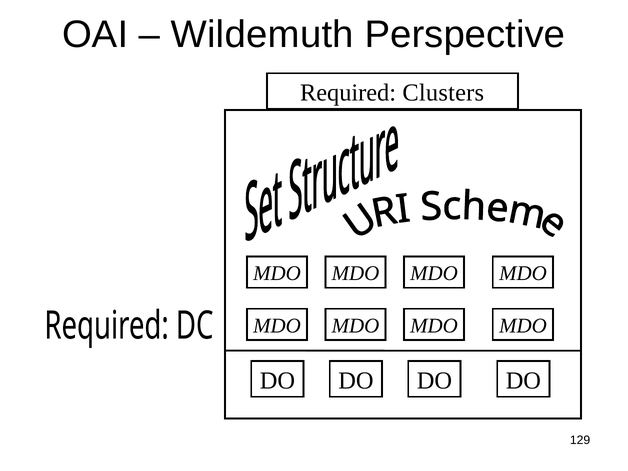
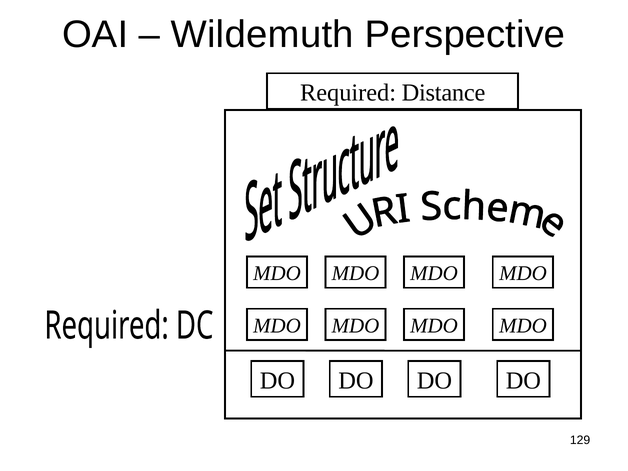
Clusters: Clusters -> Distance (444, 93)
